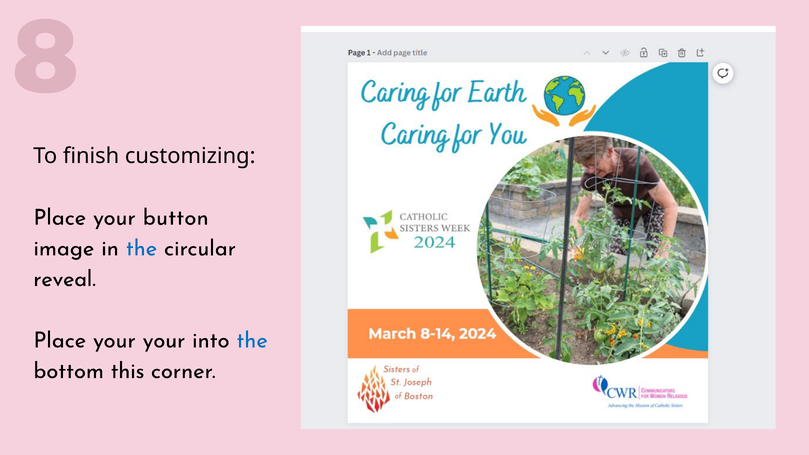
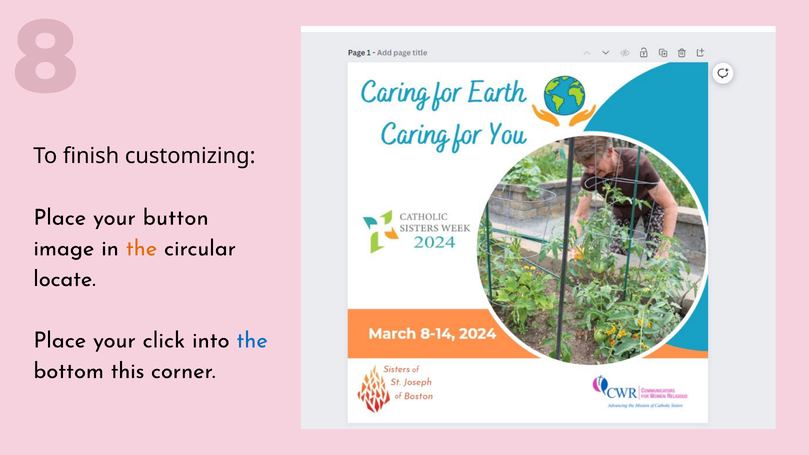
the colour: blue -> orange (141, 248)
reveal: reveal -> locate (65, 279)
your your: your -> click (164, 340)
